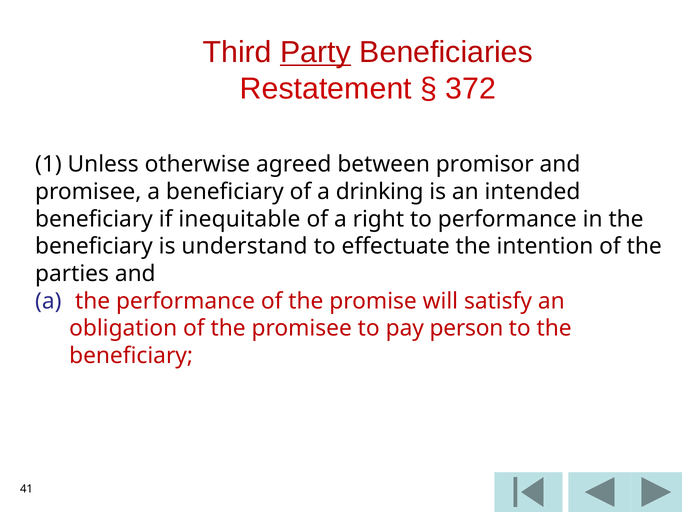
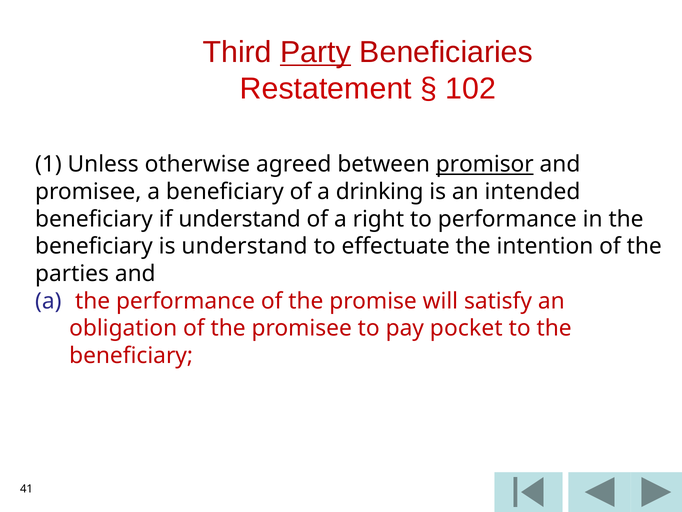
372: 372 -> 102 (471, 89)
promisor underline: none -> present (485, 164)
if inequitable: inequitable -> understand (240, 219)
person: person -> pocket (466, 328)
